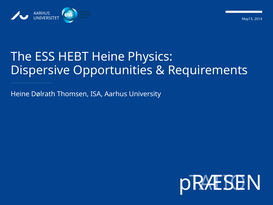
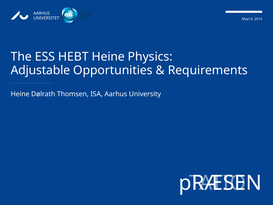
Dispersive: Dispersive -> Adjustable (40, 70)
